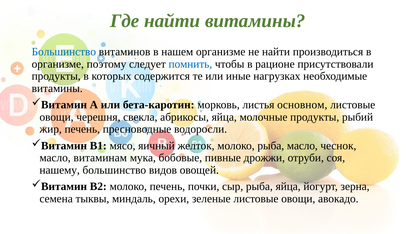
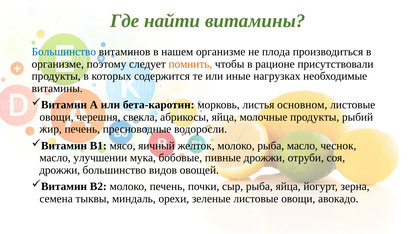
не найти: найти -> плода (276, 52)
помнить colour: blue -> orange (190, 64)
витаминам: витаминам -> улучшении (100, 158)
нашему: нашему -> дрожжи (60, 170)
